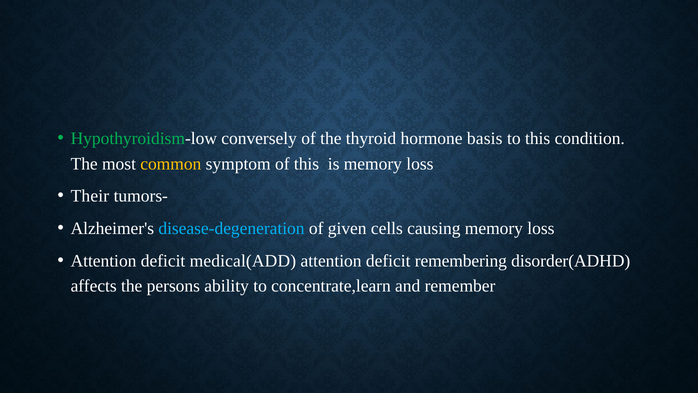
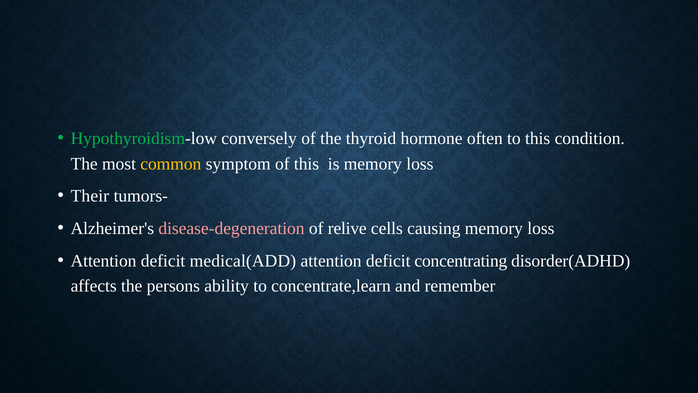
basis: basis -> often (485, 138)
disease-degeneration colour: light blue -> pink (231, 228)
given: given -> relive (347, 228)
remembering: remembering -> concentrating (461, 261)
